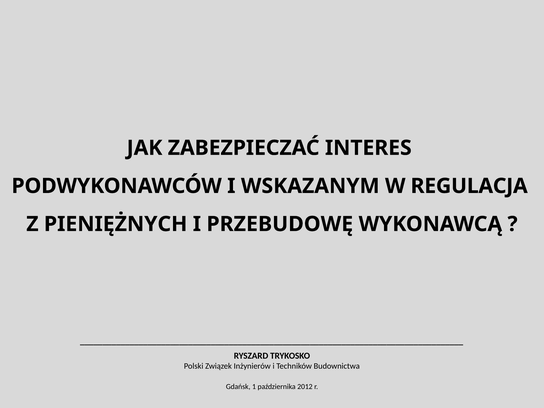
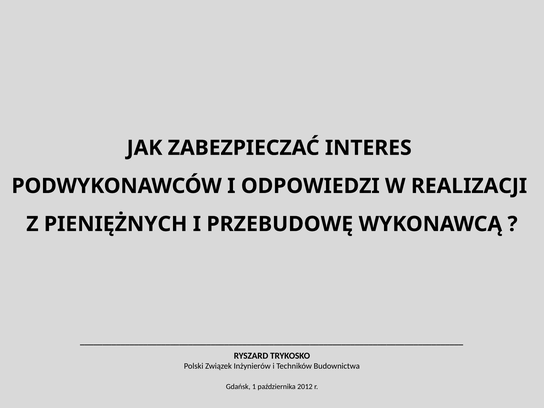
WSKAZANYM: WSKAZANYM -> ODPOWIEDZI (310, 186)
REGULACJA: REGULACJA -> REALIZACJI (469, 186)
